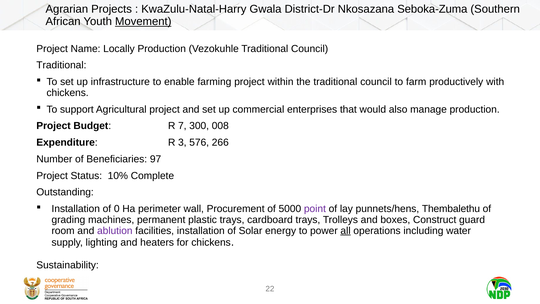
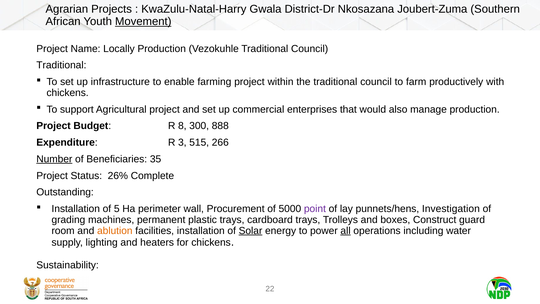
Seboka-Zuma: Seboka-Zuma -> Joubert-Zuma (432, 9)
7: 7 -> 8 (182, 126)
008: 008 -> 888 (220, 126)
576: 576 -> 515 (199, 142)
Number underline: none -> present (54, 159)
97: 97 -> 35 (156, 159)
10%: 10% -> 26% (118, 176)
0: 0 -> 5 (117, 209)
Thembalethu: Thembalethu -> Investigation (451, 209)
ablution colour: purple -> orange (115, 231)
Solar underline: none -> present (251, 231)
